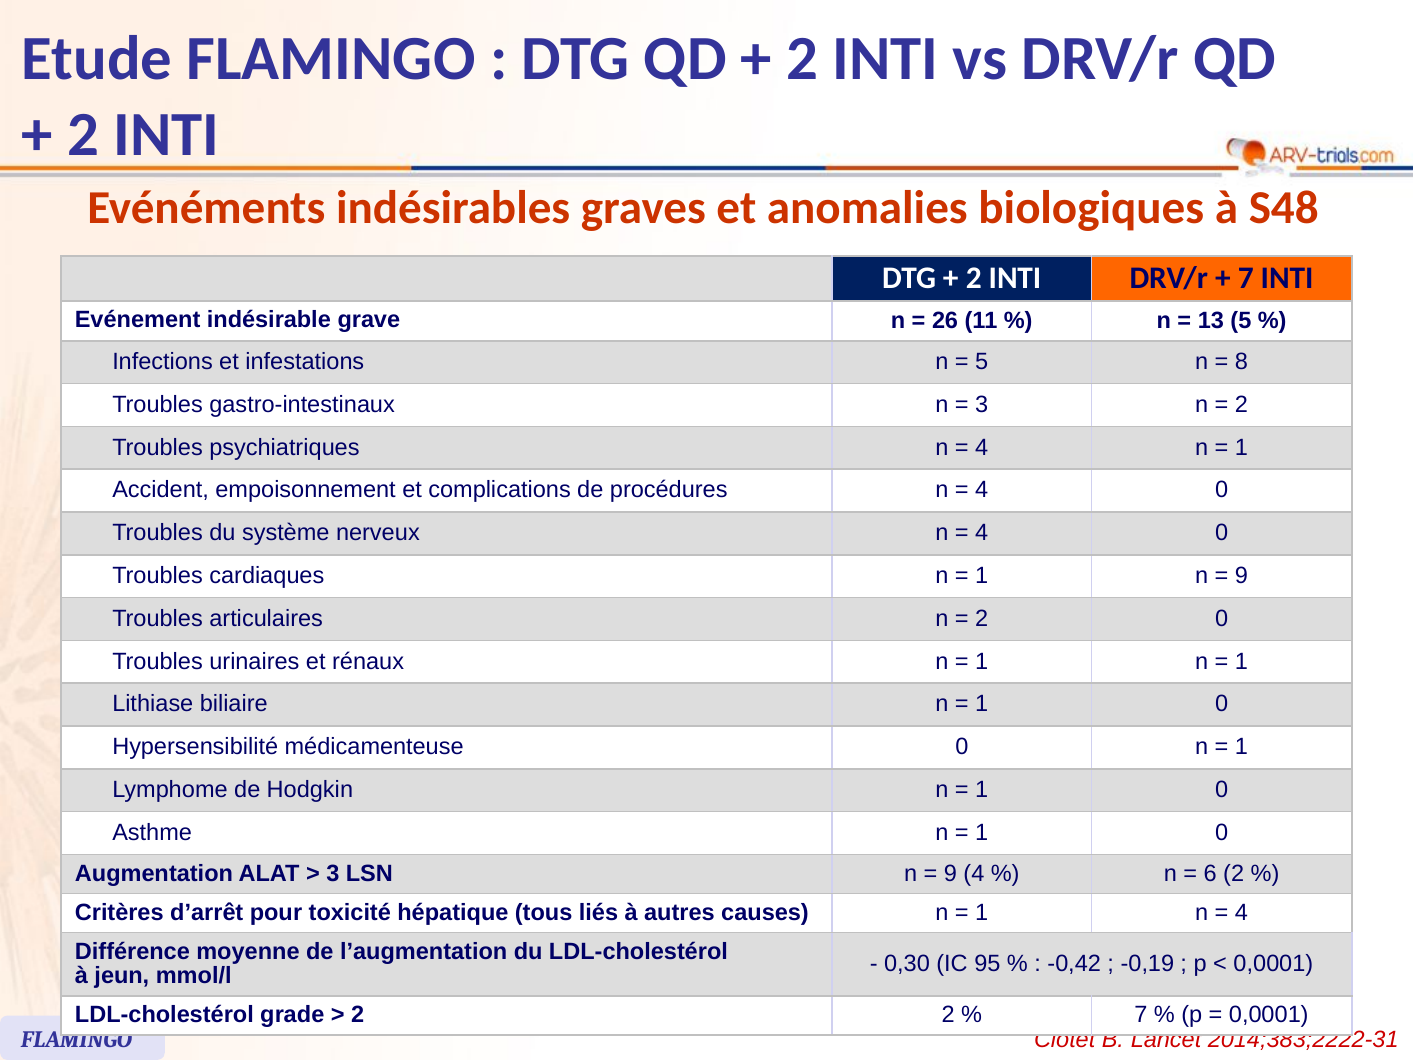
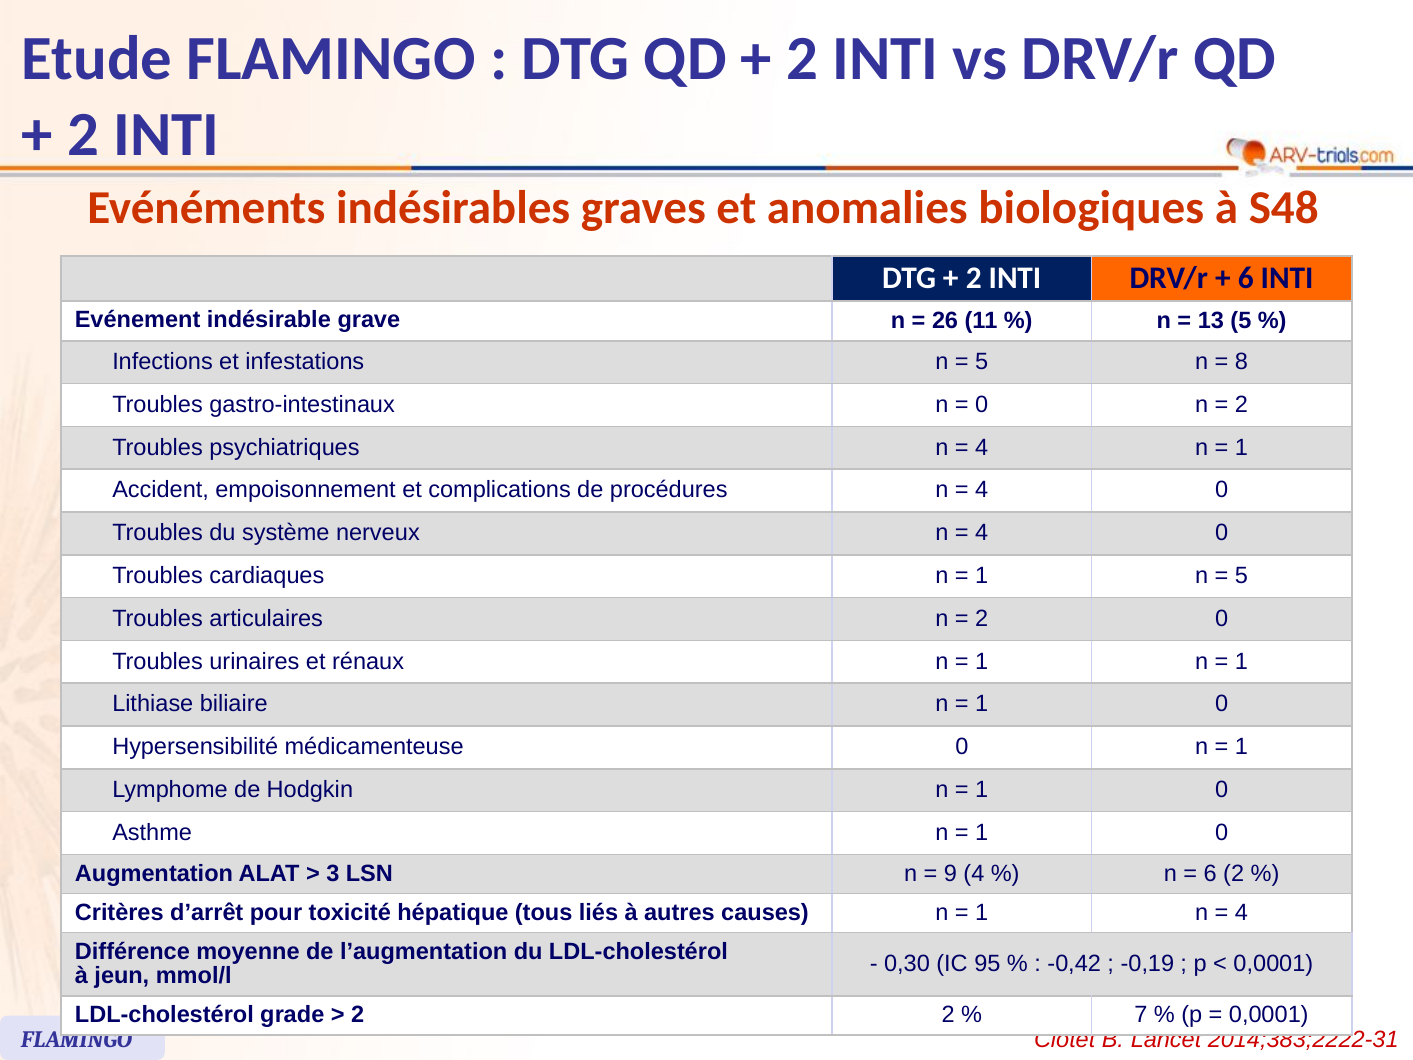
7: 7 -> 6 (1246, 278)
3: 3 -> 0 (982, 405)
9: 9 -> 5 (1241, 576)
